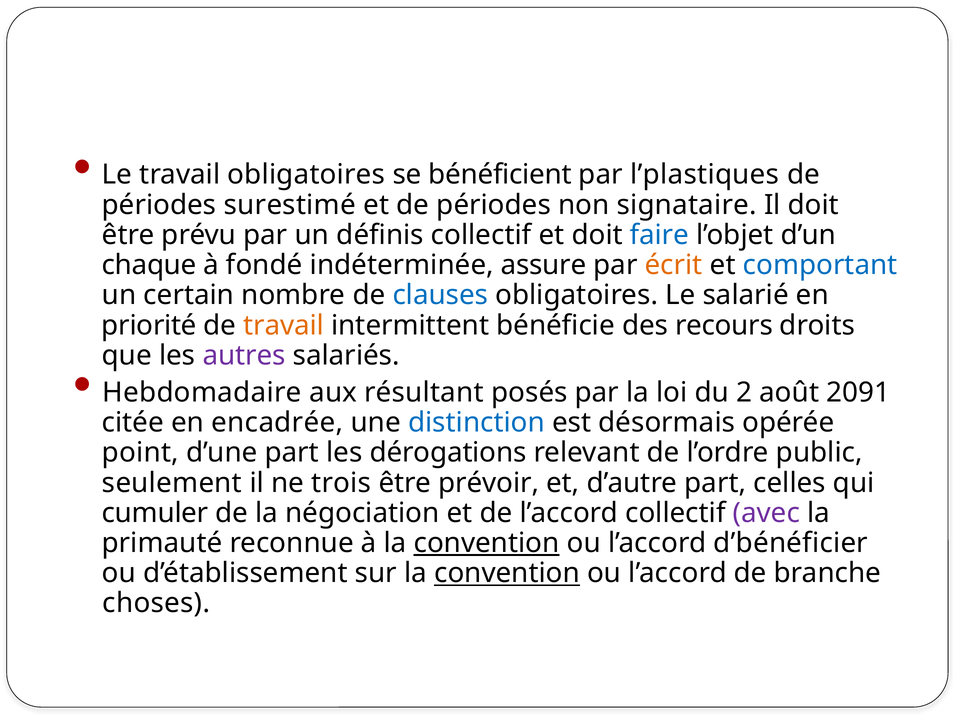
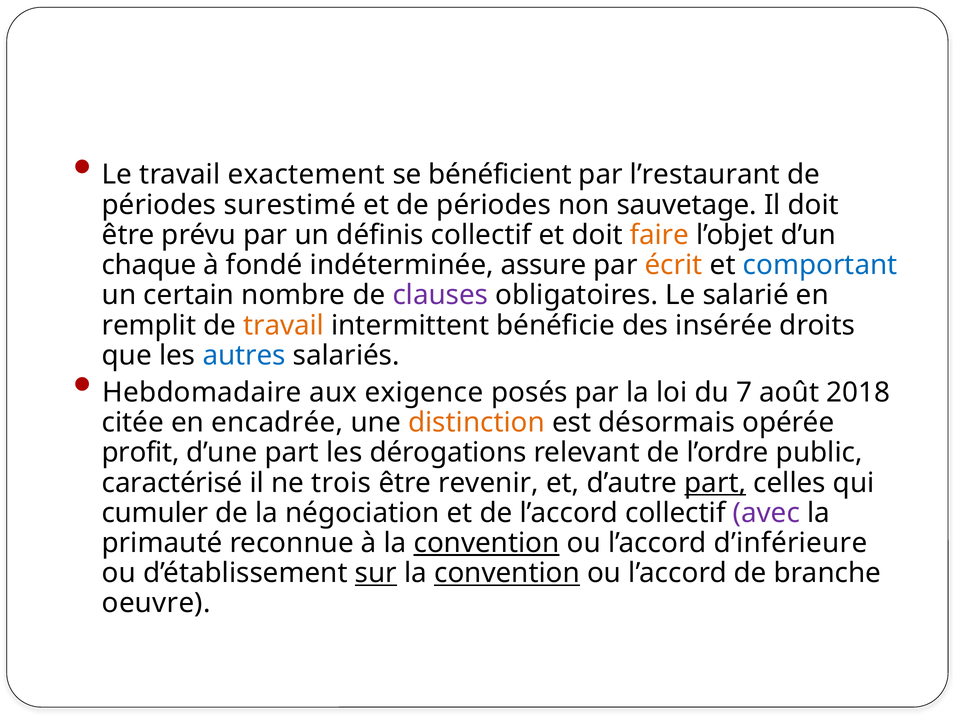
travail obligatoires: obligatoires -> exactement (306, 175)
l’plastiques: l’plastiques -> l’restaurant (705, 175)
signataire: signataire -> sauvetage (687, 205)
faire colour: blue -> orange (659, 235)
clauses colour: blue -> purple (440, 295)
priorité: priorité -> remplit (149, 325)
recours: recours -> insérée (724, 325)
autres colour: purple -> blue (244, 355)
résultant: résultant -> exigence (424, 392)
2: 2 -> 7 (744, 392)
2091: 2091 -> 2018 (858, 392)
distinction colour: blue -> orange (477, 422)
point: point -> profit (141, 452)
seulement: seulement -> caractérisé (172, 482)
prévoir: prévoir -> revenir (489, 482)
part underline: none -> present (715, 482)
d’bénéficier: d’bénéficier -> d’inférieure (791, 542)
sur underline: none -> present (376, 573)
choses: choses -> oeuvre (156, 603)
